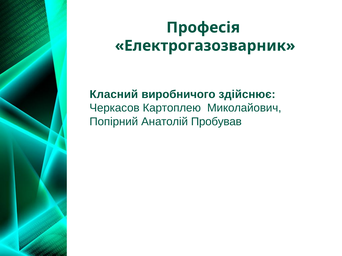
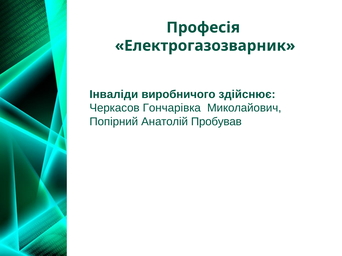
Класний: Класний -> Інваліди (114, 94)
Картоплею: Картоплею -> Гончарівка (172, 108)
